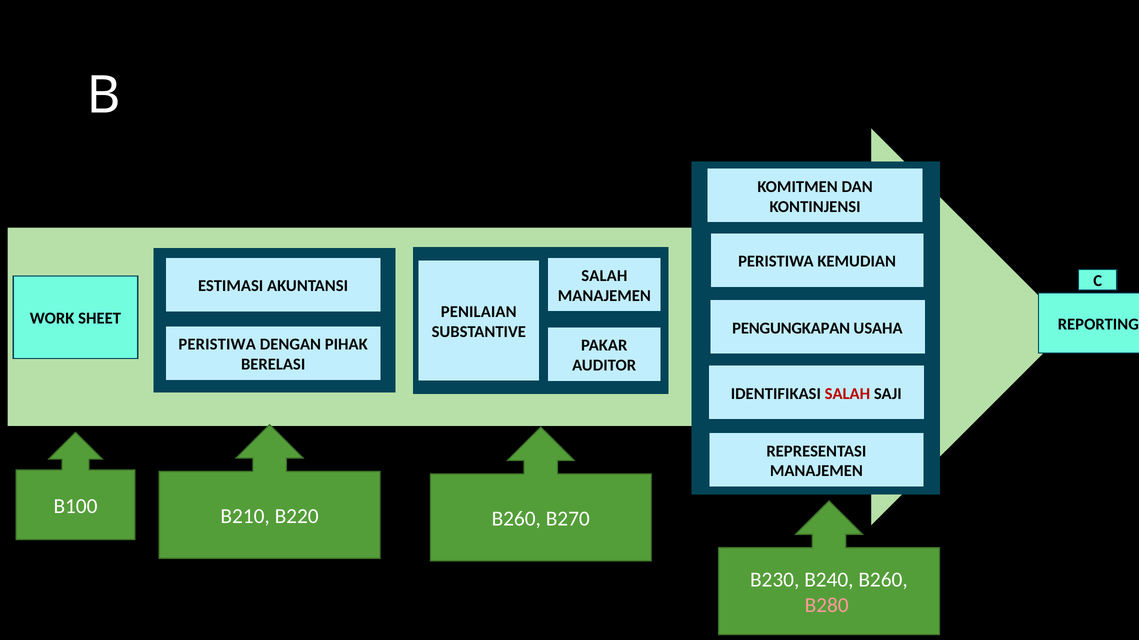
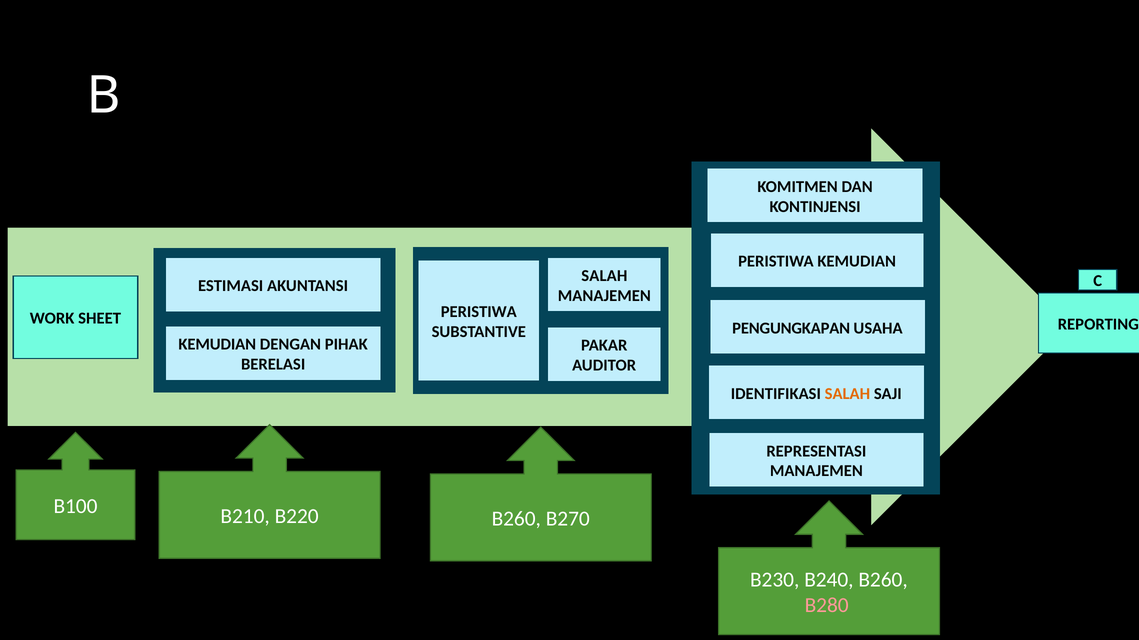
PENILAIAN: PENILAIAN -> PERISTIWA (479, 312)
PERISTIWA: PERISTIWA -> KEMUDIAN (217, 345)
SALAH colour: red -> orange (847, 394)
